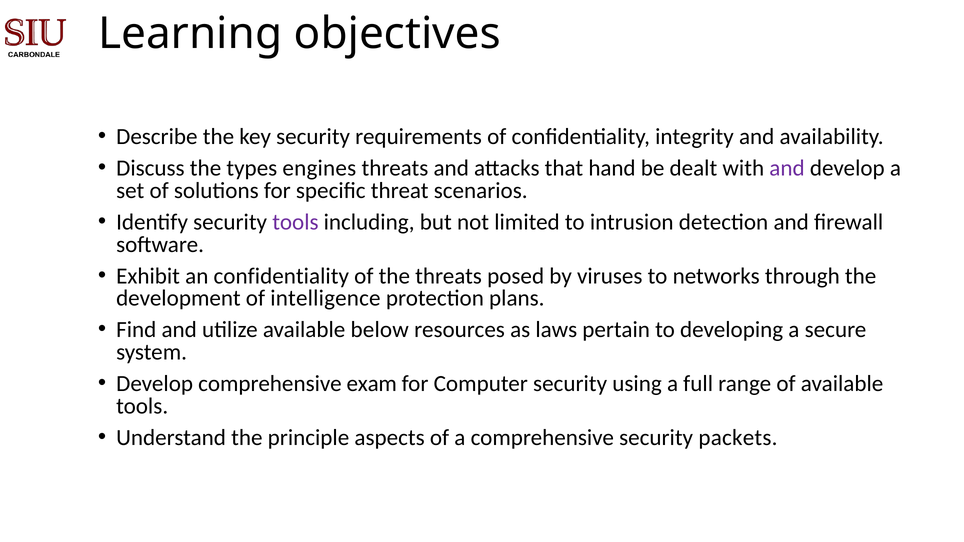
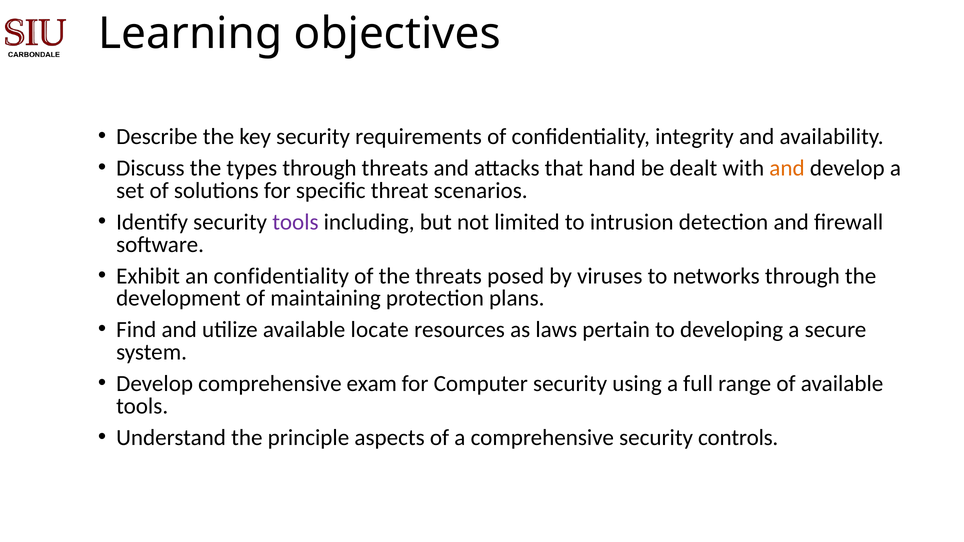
types engines: engines -> through (320, 168)
and colour: purple -> orange (787, 168)
intelligence: intelligence -> maintaining (326, 298)
below: below -> locate (380, 330)
packets: packets -> controls (738, 438)
